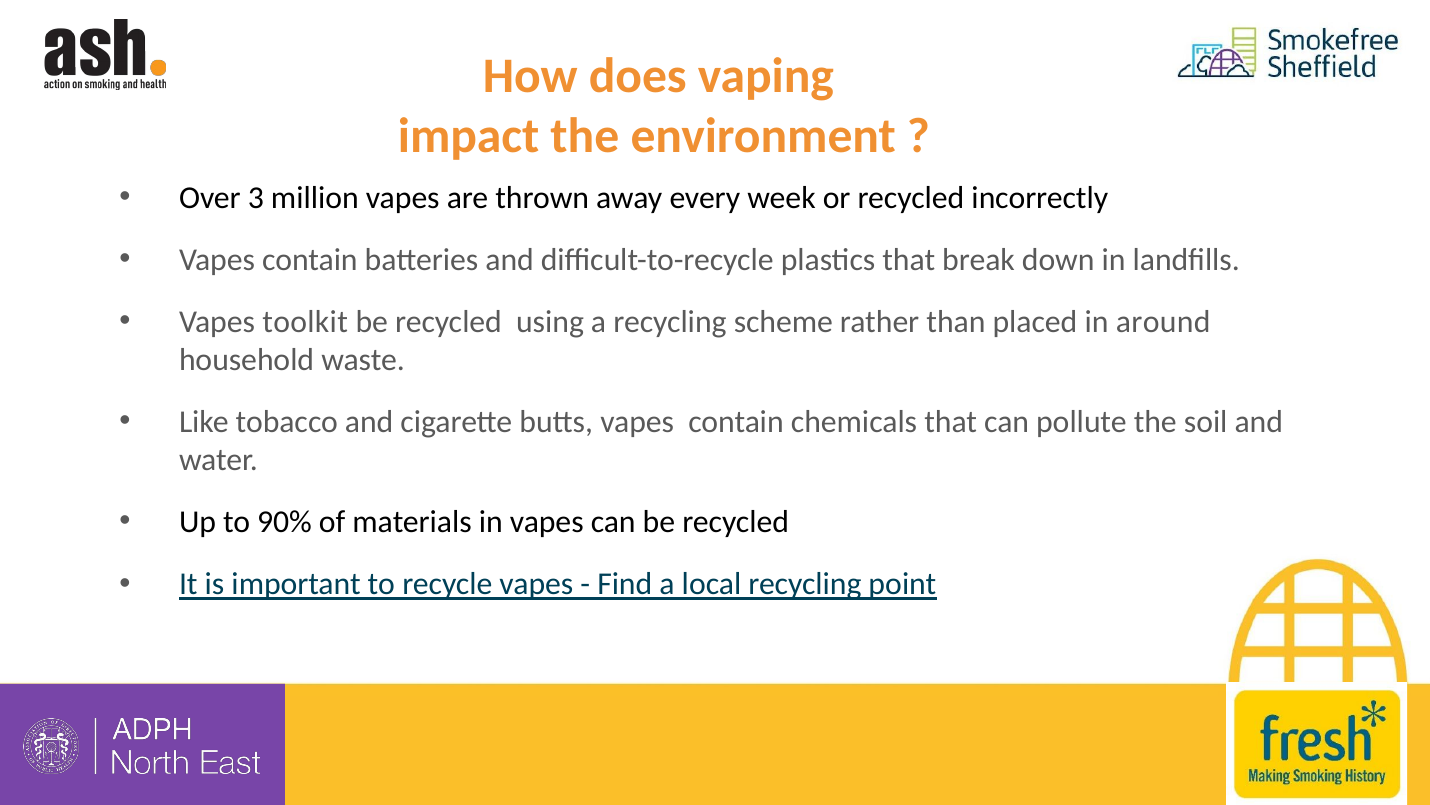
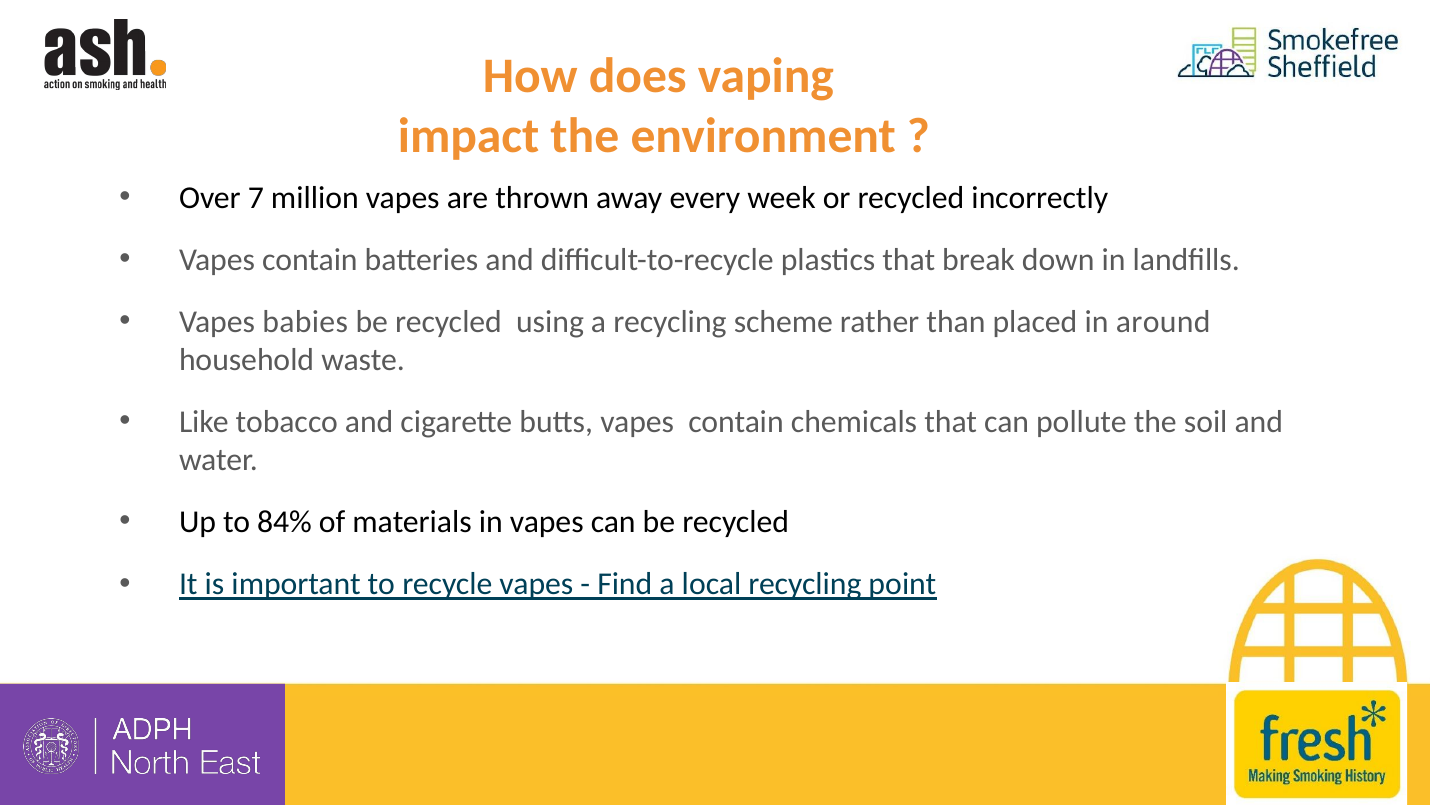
3: 3 -> 7 (256, 198)
toolkit: toolkit -> babies (305, 322)
90%: 90% -> 84% (285, 522)
